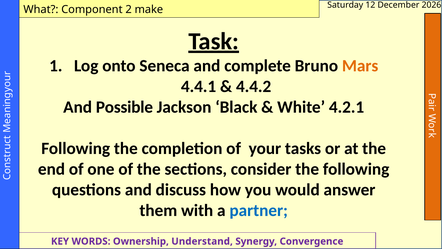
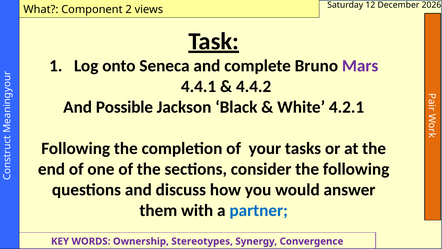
make: make -> views (149, 10)
Mars colour: orange -> purple (360, 66)
Understand: Understand -> Stereotypes (202, 241)
